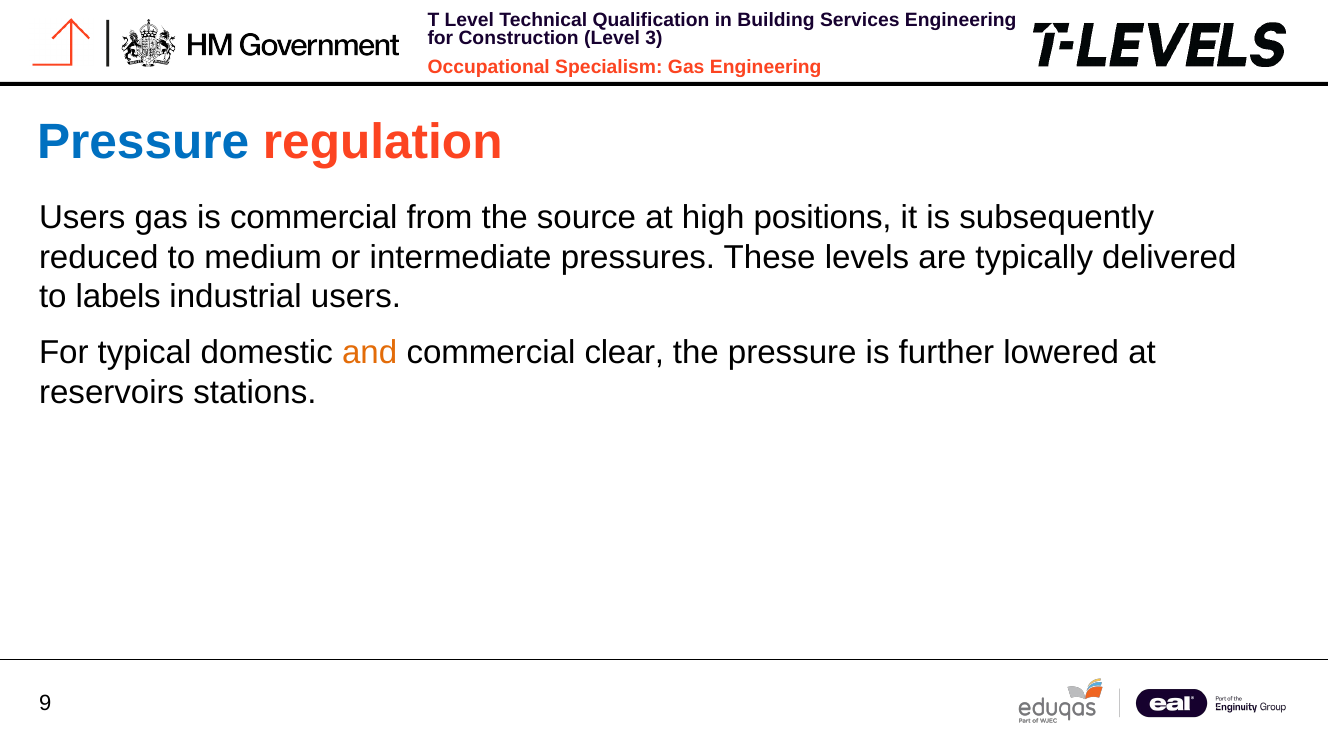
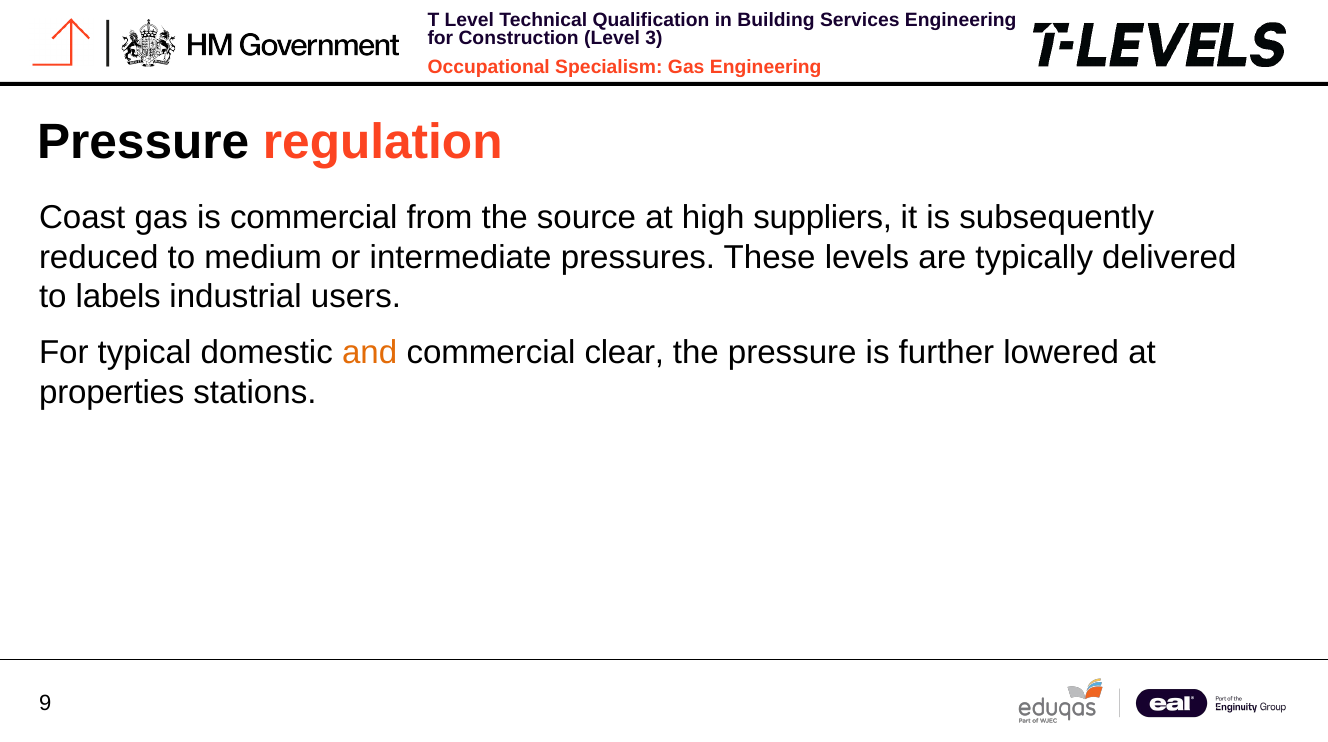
Pressure colour: blue -> black (143, 143)
Users: Users -> Coast (82, 217)
positions: positions -> suppliers (823, 217)
reservoirs: reservoirs -> properties (112, 393)
